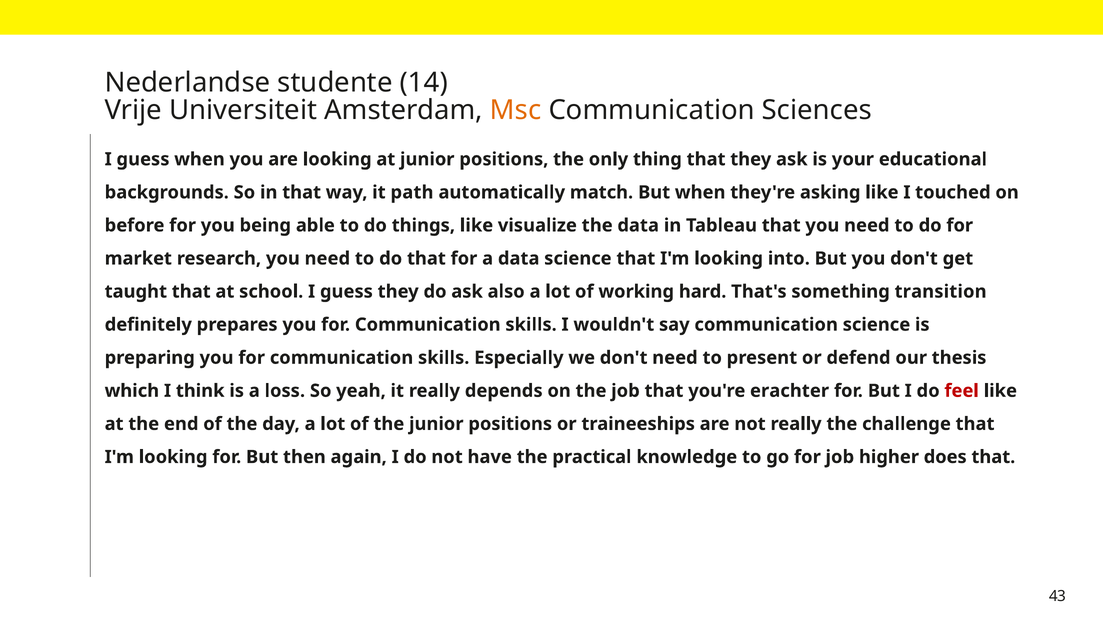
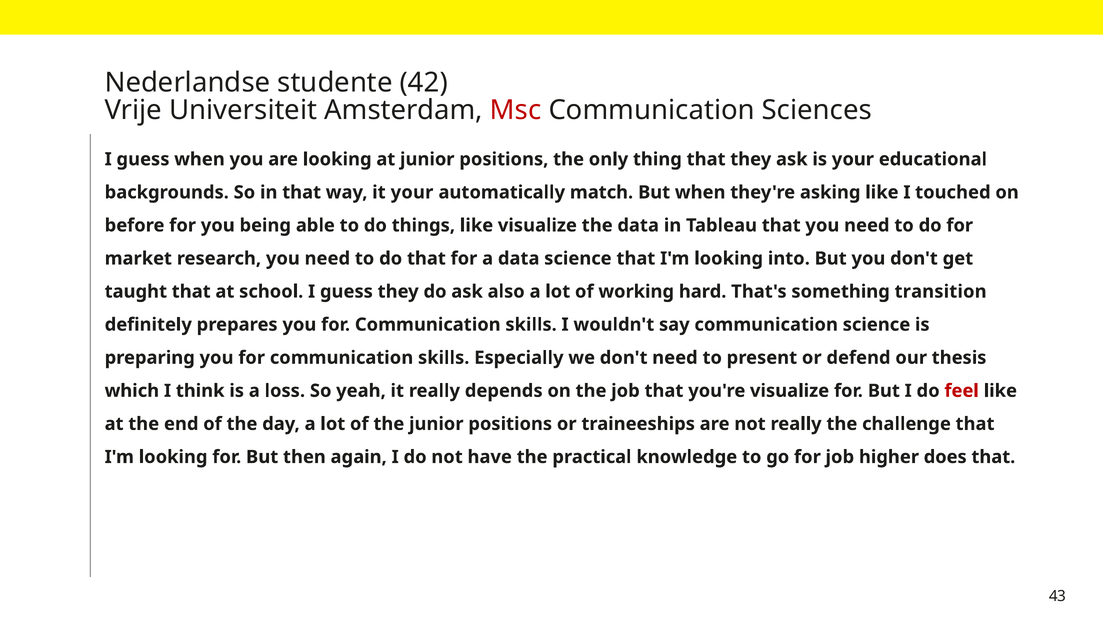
14: 14 -> 42 (424, 82)
Msc colour: orange -> red (516, 110)
it path: path -> your (412, 192)
you're erachter: erachter -> visualize (790, 391)
